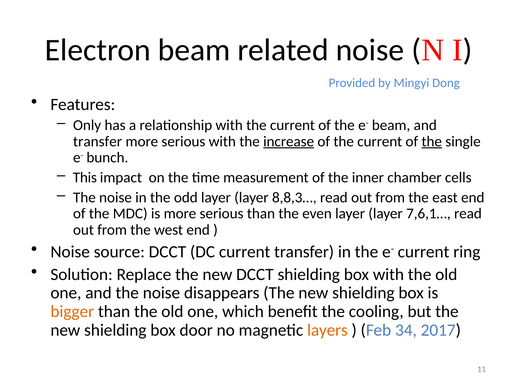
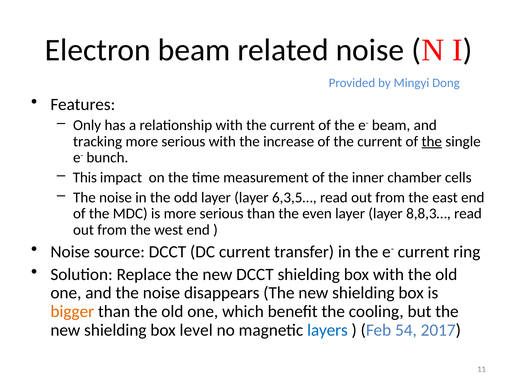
transfer: transfer -> tracking (98, 142)
increase underline: present -> none (289, 142)
8,8,3…: 8,8,3… -> 6,3,5… (294, 198)
7,6,1…: 7,6,1… -> 8,8,3… (428, 214)
door: door -> level (196, 331)
layers colour: orange -> blue (327, 331)
34: 34 -> 54 (406, 331)
